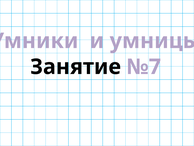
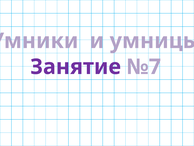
Занятие colour: black -> purple (76, 67)
